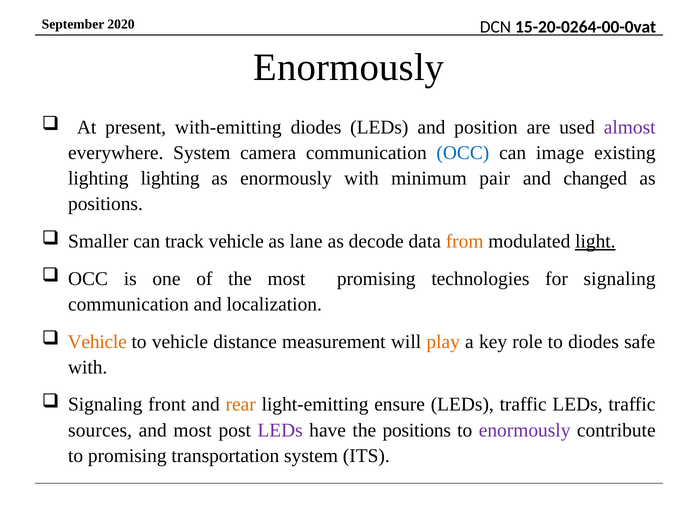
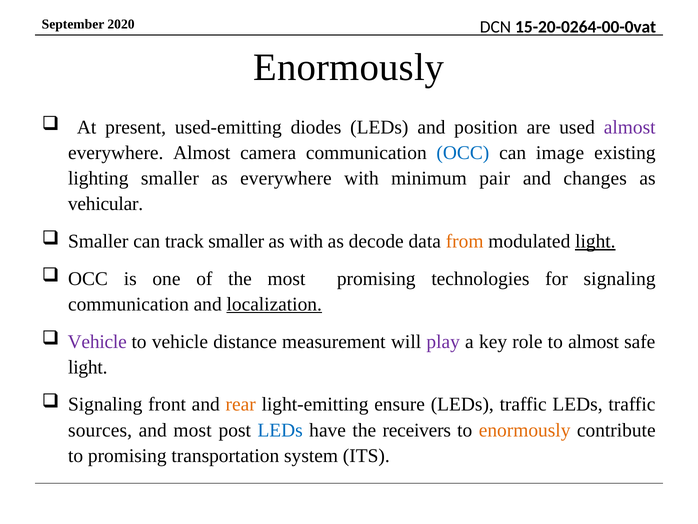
with-emitting: with-emitting -> used-emitting (228, 127)
everywhere System: System -> Almost (202, 153)
lighting lighting: lighting -> smaller (170, 178)
as enormously: enormously -> everywhere (286, 178)
changed: changed -> changes (595, 178)
positions: positions -> vehicular (106, 204)
track vehicle: vehicle -> smaller (236, 241)
as lane: lane -> with (306, 241)
localization underline: none -> present (274, 304)
Vehicle colour: orange -> purple (97, 341)
play colour: orange -> purple (443, 341)
to diodes: diodes -> almost (594, 341)
with: with -> light (88, 367)
LEDs colour: purple -> blue (280, 430)
the positions: positions -> receivers (417, 430)
enormously colour: purple -> orange (525, 430)
